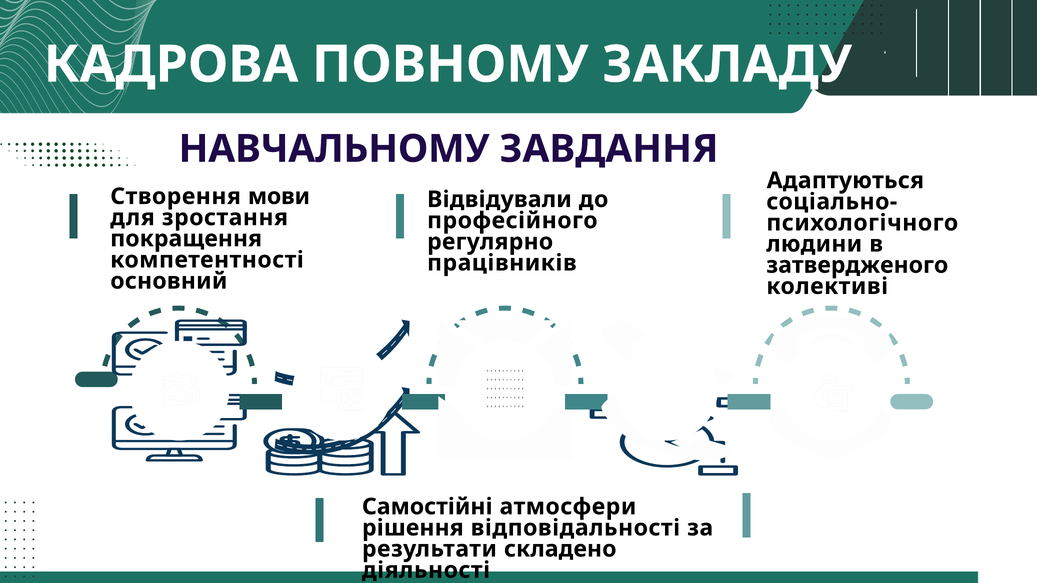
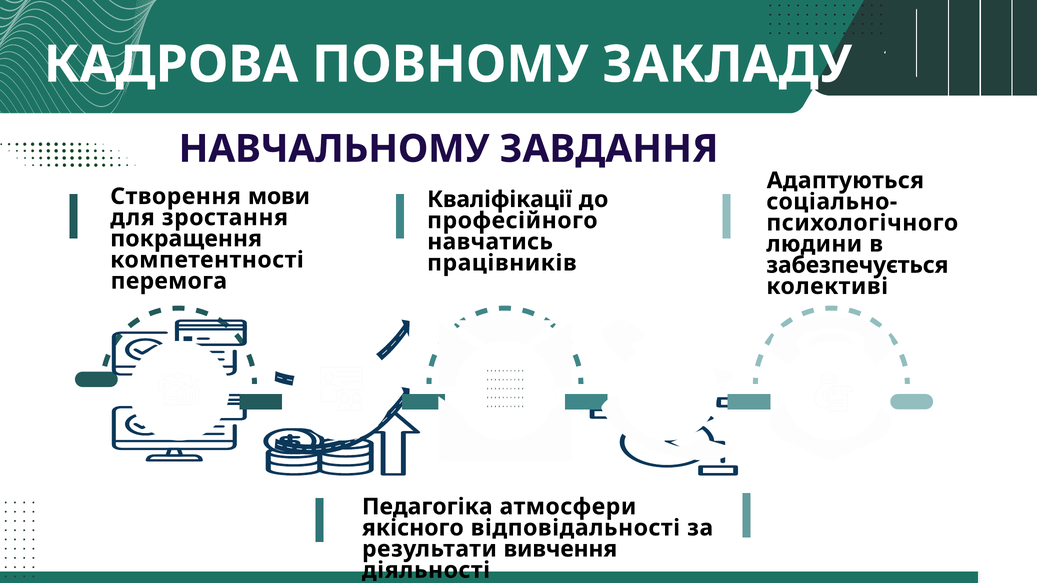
Відвідували: Відвідували -> Кваліфікації (500, 200)
регулярно: регулярно -> навчатись (490, 242)
затвердженого: затвердженого -> забезпечується (857, 265)
основний: основний -> перемога (169, 281)
Самостійні: Самостійні -> Педагогіка (427, 507)
рішення: рішення -> якісного (413, 528)
складено: складено -> вивчення (560, 549)
